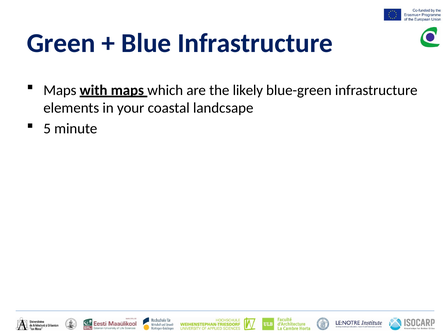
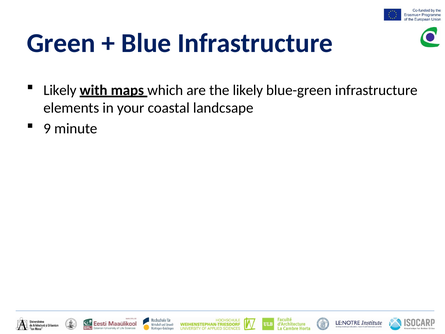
Maps: Maps -> Likely (60, 90)
5: 5 -> 9 (47, 129)
